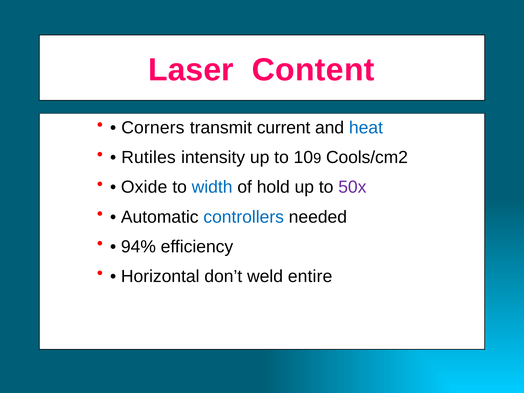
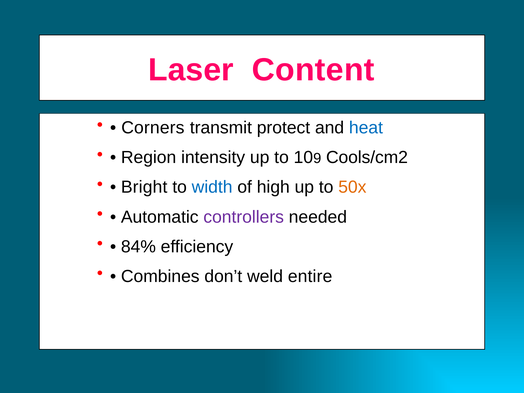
current: current -> protect (283, 128)
Rutiles: Rutiles -> Region (149, 158)
Oxide: Oxide -> Bright (144, 187)
hold: hold -> high (273, 187)
50x colour: purple -> orange (352, 187)
controllers colour: blue -> purple (244, 217)
94%: 94% -> 84% (138, 247)
Horizontal: Horizontal -> Combines (160, 276)
